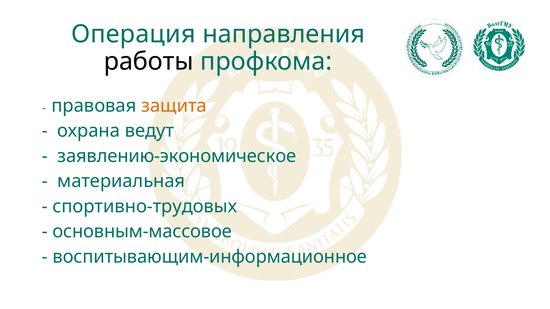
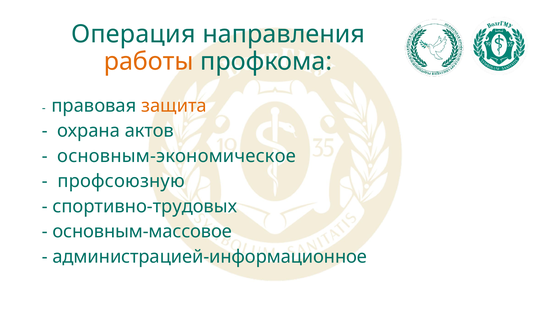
работы colour: black -> orange (149, 62)
ведут: ведут -> актов (149, 131)
заявлению-экономическое: заявлению-экономическое -> основным-экономическое (177, 156)
материальная: материальная -> профсоюзную (121, 181)
воспитывающим-информационное: воспитывающим-информационное -> администрацией-информационное (210, 257)
